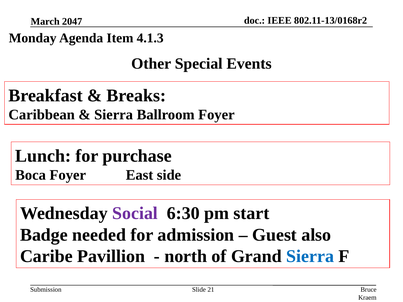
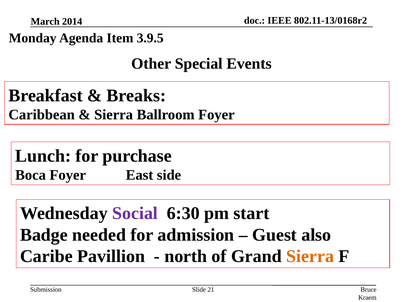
2047: 2047 -> 2014 (72, 22)
4.1.3: 4.1.3 -> 3.9.5 (150, 38)
Sierra colour: blue -> orange (310, 257)
